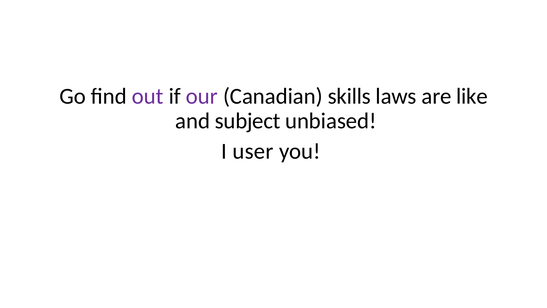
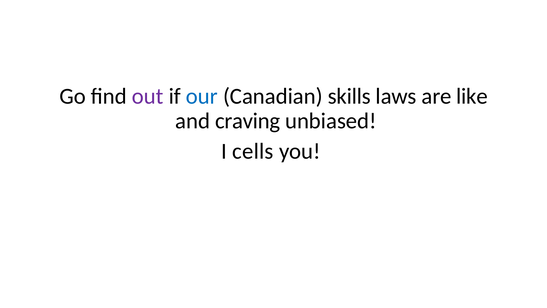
our colour: purple -> blue (202, 96)
subject: subject -> craving (248, 121)
user: user -> cells (253, 151)
